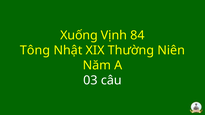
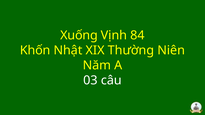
Tông: Tông -> Khốn (35, 50)
